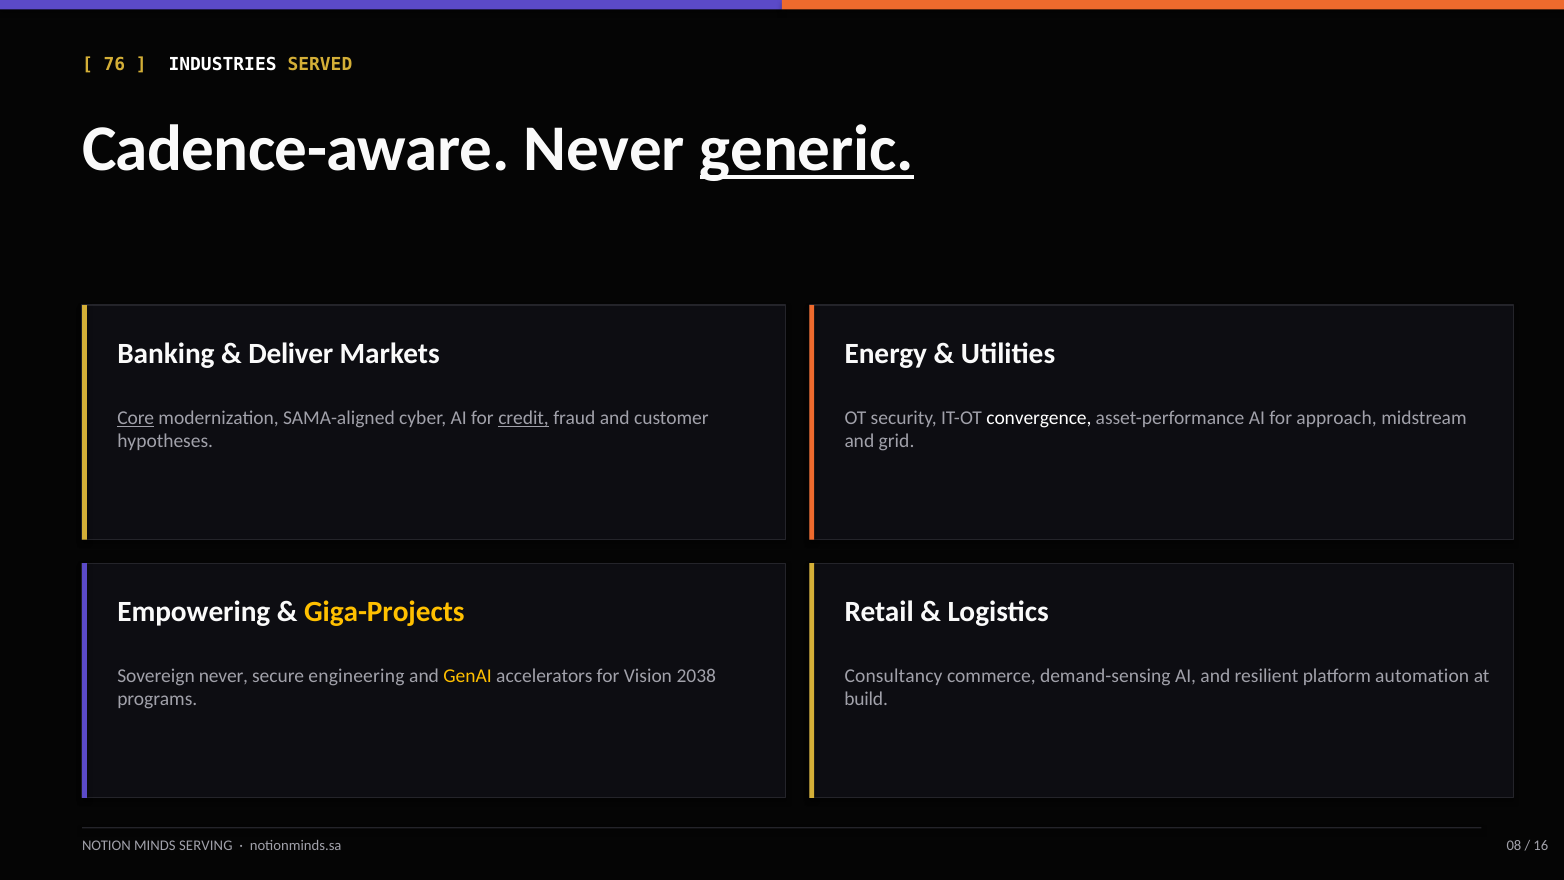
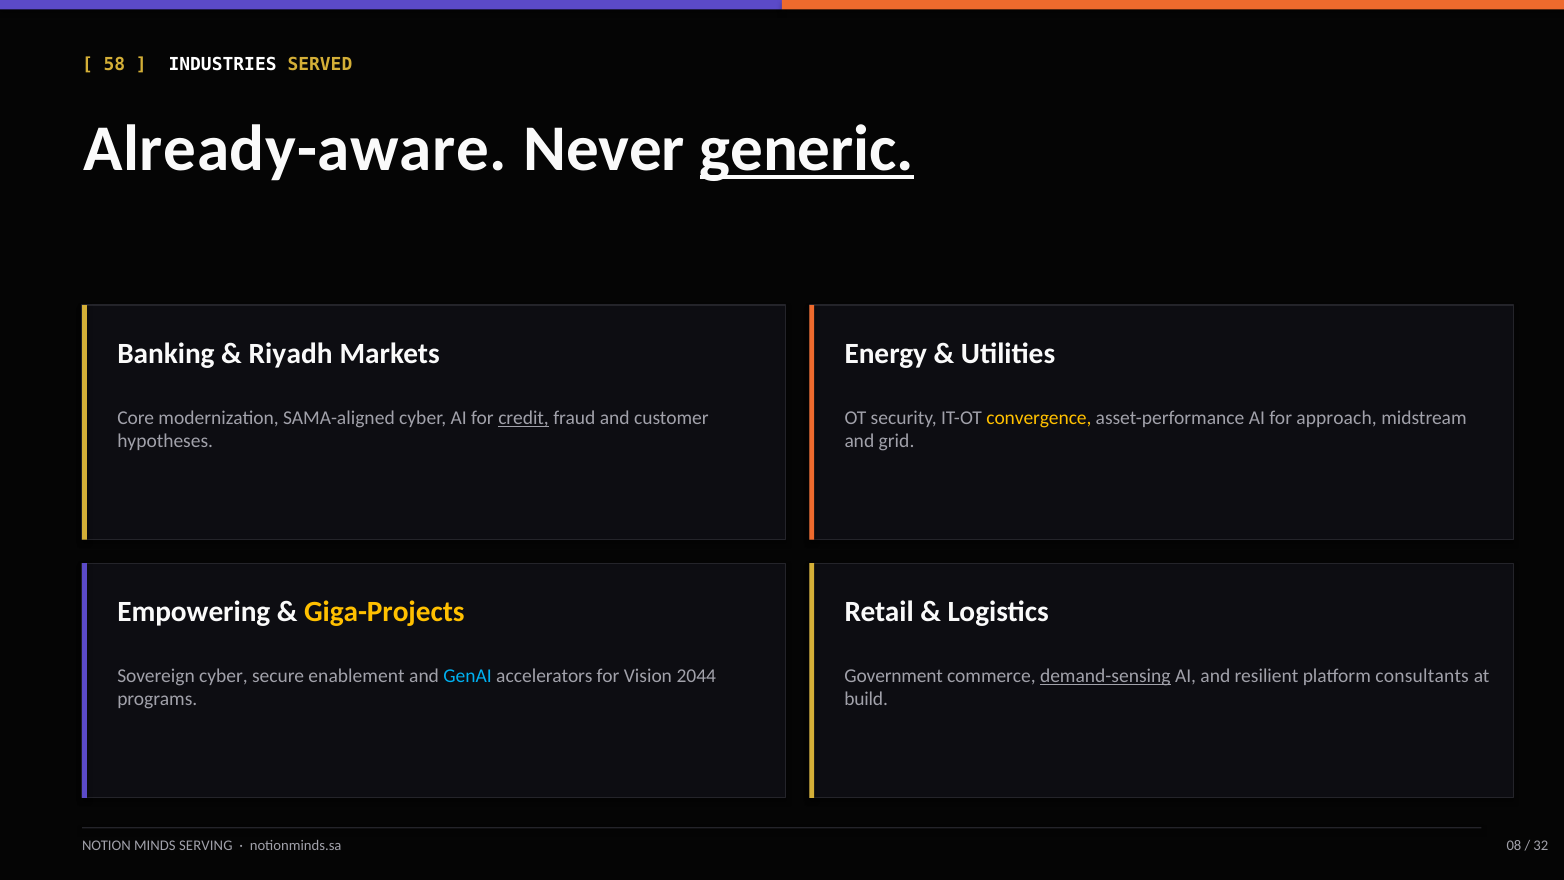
76: 76 -> 58 (114, 65)
Cadence-aware: Cadence-aware -> Already-aware (295, 149)
Deliver: Deliver -> Riyadh (291, 354)
Core underline: present -> none (136, 418)
convergence colour: white -> yellow (1039, 418)
Sovereign never: never -> cyber (223, 676)
engineering: engineering -> enablement (357, 676)
GenAI colour: yellow -> light blue (468, 676)
2038: 2038 -> 2044 (696, 676)
Consultancy: Consultancy -> Government (894, 676)
demand-sensing underline: none -> present (1105, 676)
automation: automation -> consultants (1422, 676)
16: 16 -> 32 (1541, 845)
